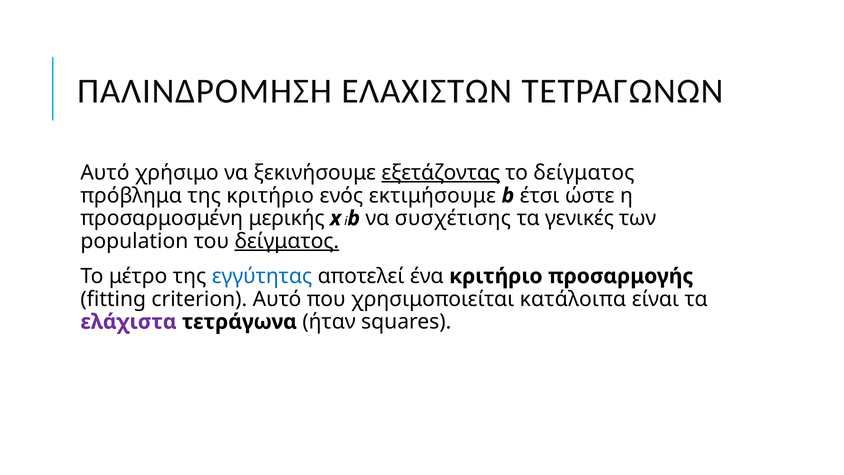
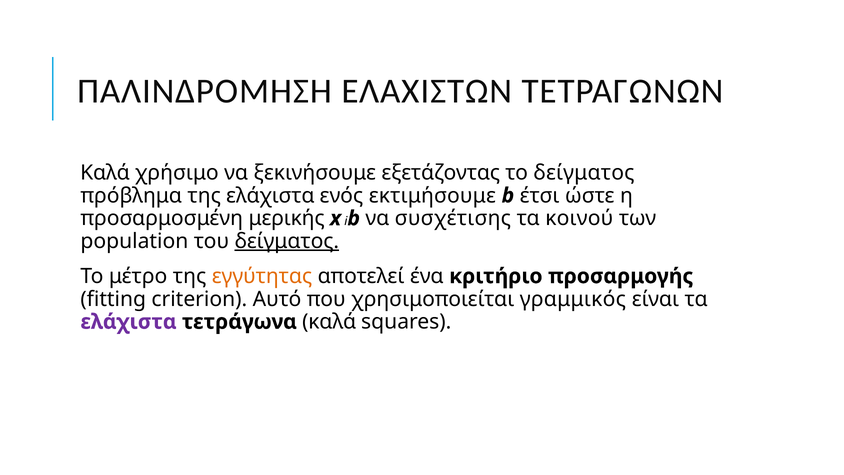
Αυτό: Αυτό -> Καλά (105, 173)
εξετάζοντας underline: present -> none (441, 173)
της κριτήριο: κριτήριο -> ελάχιστα (270, 195)
γενικές: γενικές -> κοινού (579, 218)
εγγύτητας colour: blue -> orange (262, 276)
κατάλοιπα: κατάλοιπα -> γραμμικός (573, 299)
τετράγωνα ήταν: ήταν -> καλά (329, 322)
